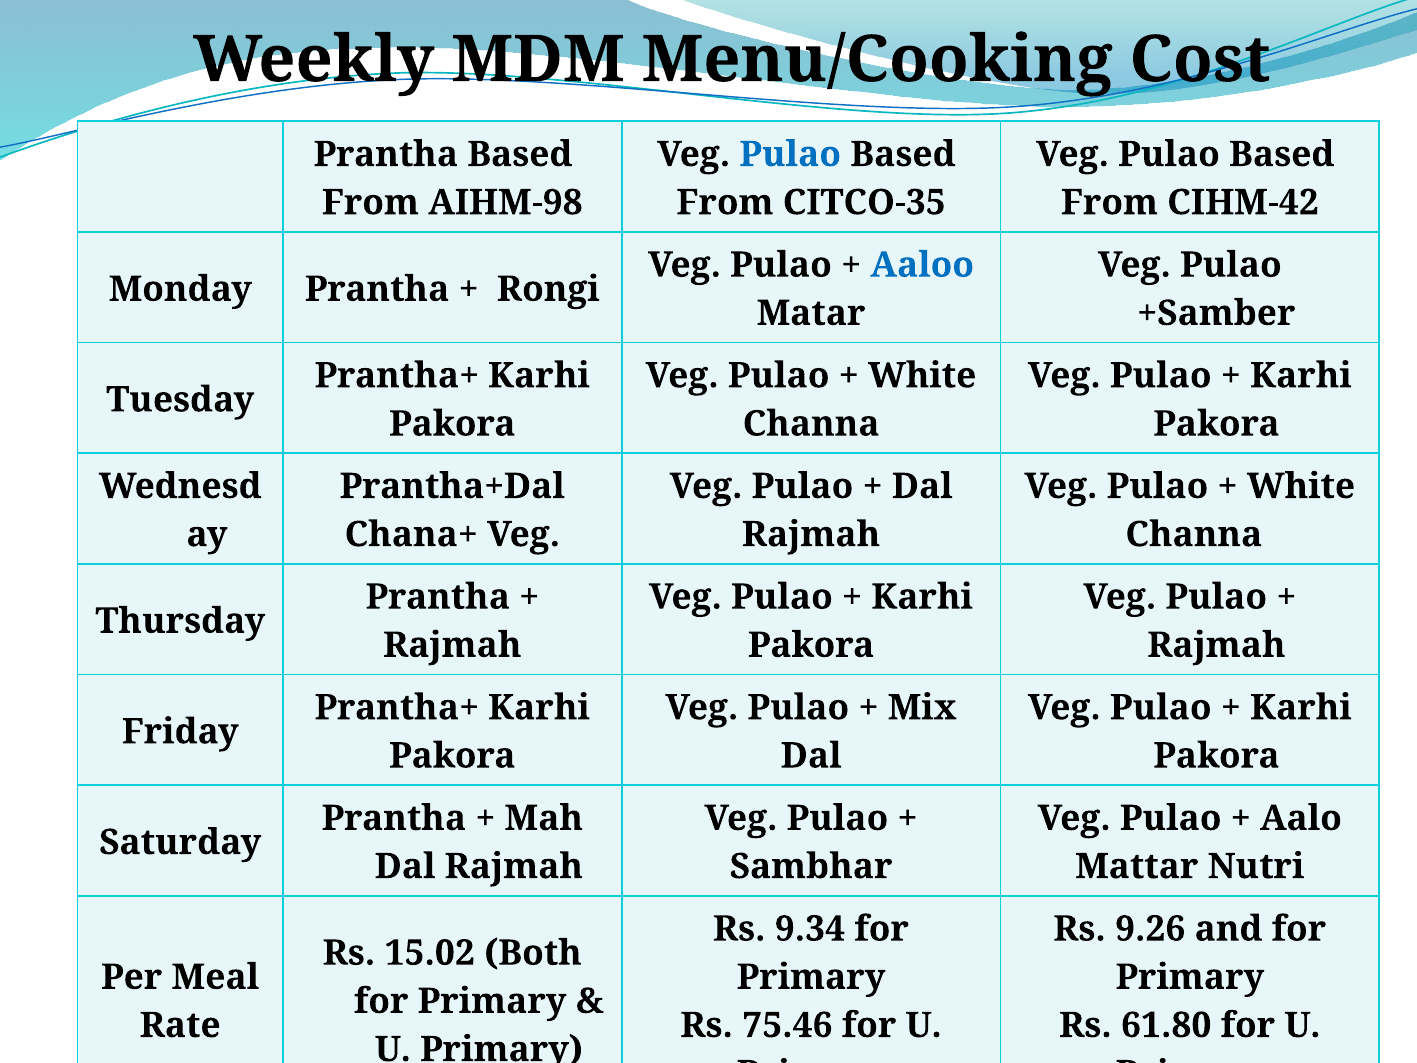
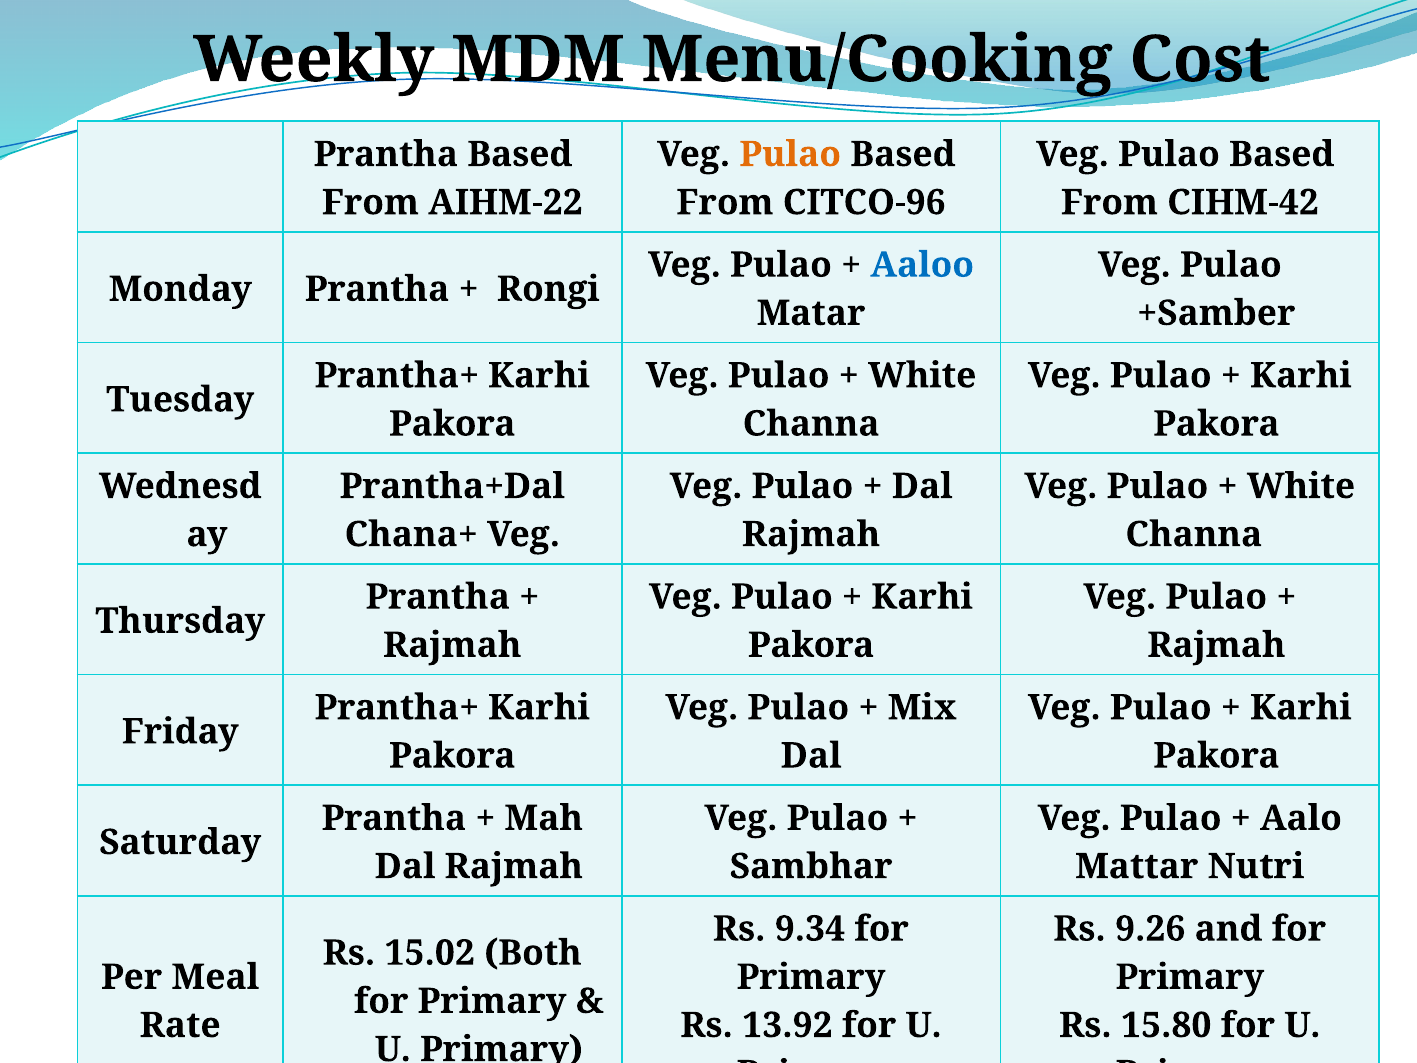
Pulao colour: blue -> orange (790, 154)
AIHM-98: AIHM-98 -> AIHM-22 (505, 203)
CITCO-35: CITCO-35 -> CITCO-96 (864, 203)
75.46: 75.46 -> 13.92 (787, 1025)
61.80: 61.80 -> 15.80 (1166, 1025)
